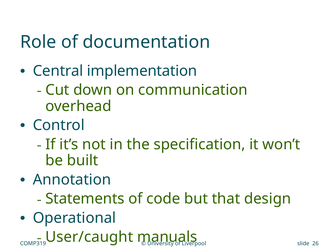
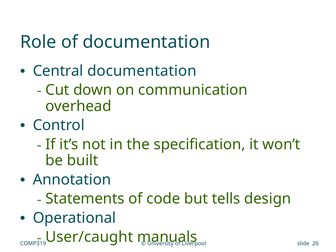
Central implementation: implementation -> documentation (142, 71)
that: that -> tells (226, 199)
